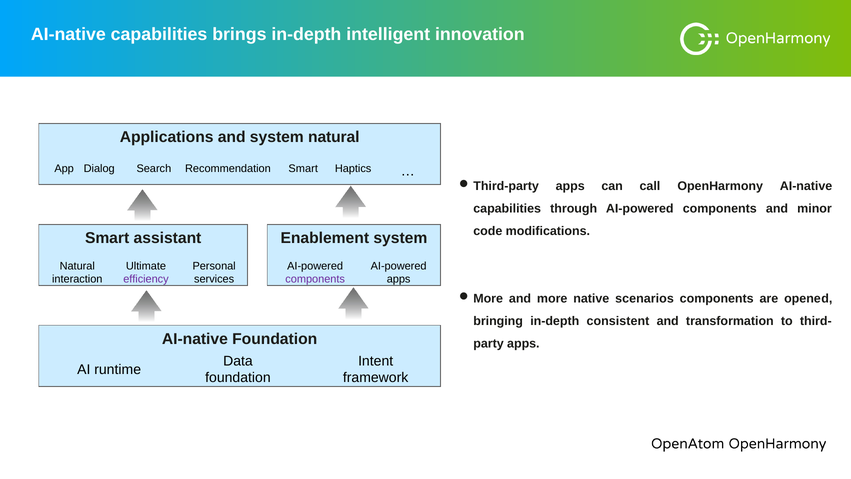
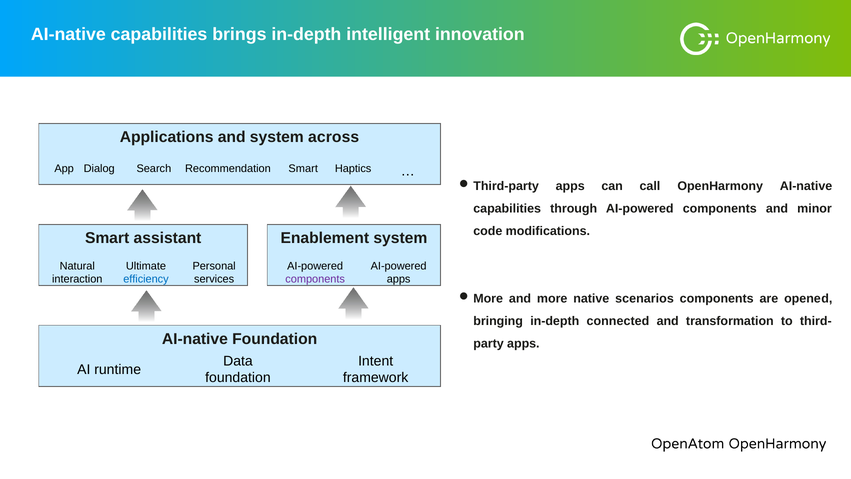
and system natural: natural -> across (334, 137)
efficiency colour: purple -> blue (146, 279)
consistent: consistent -> connected (618, 321)
